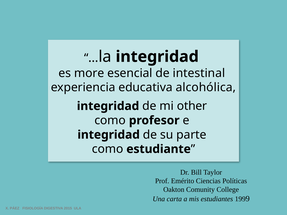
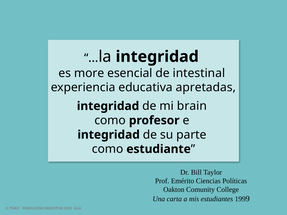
alcohólica: alcohólica -> apretadas (206, 88)
other: other -> brain (192, 106)
